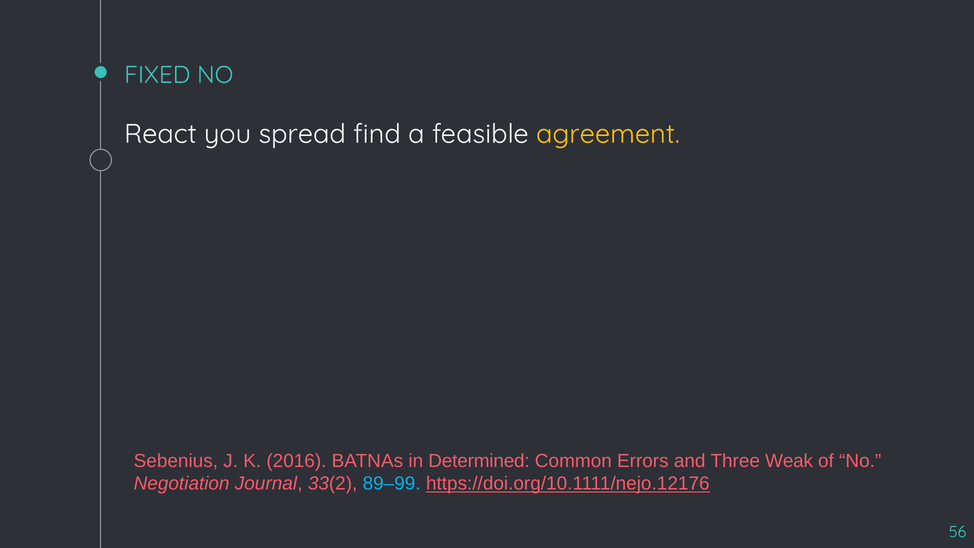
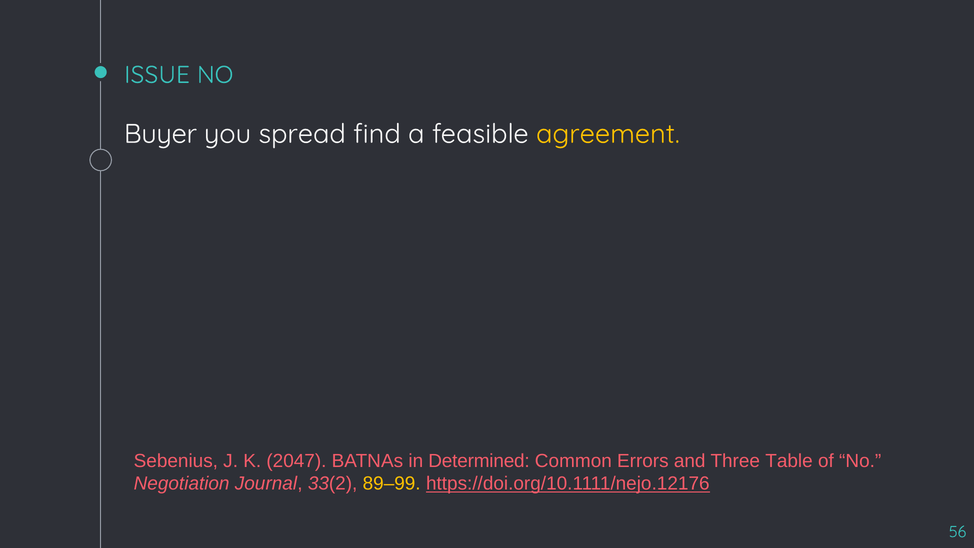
FIXED: FIXED -> ISSUE (157, 75)
React: React -> Buyer (160, 134)
2016: 2016 -> 2047 (296, 461)
Weak: Weak -> Table (789, 461)
89–99 colour: light blue -> yellow (392, 484)
